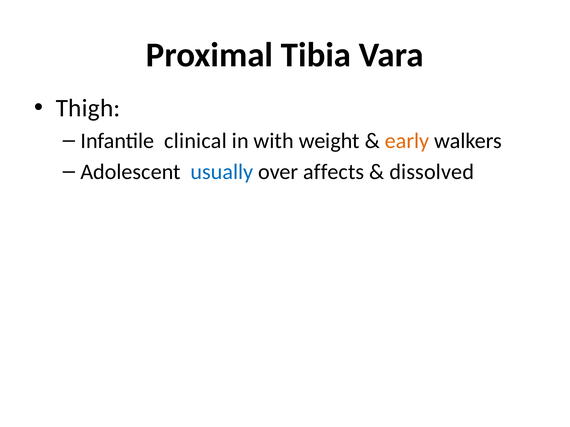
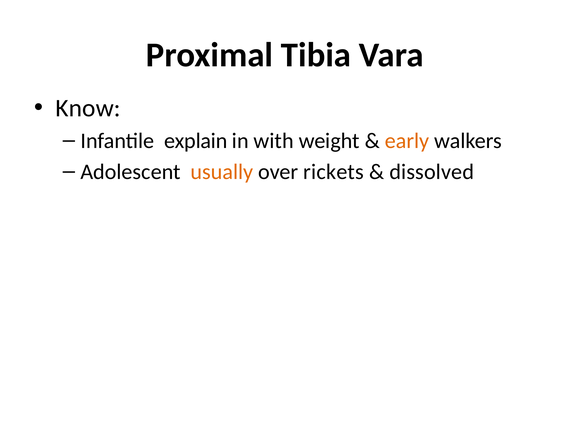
Thigh: Thigh -> Know (88, 108)
clinical: clinical -> explain (196, 141)
usually colour: blue -> orange (222, 172)
affects: affects -> rickets (334, 172)
